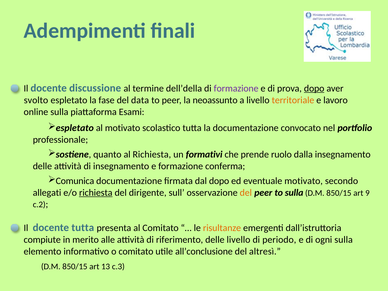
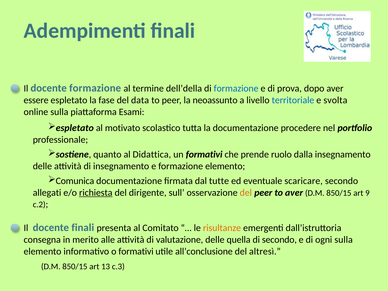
docente discussione: discussione -> formazione (95, 88)
formazione colour: purple -> blue (236, 88)
dopo underline: present -> none (314, 88)
svolto: svolto -> essere (36, 100)
territoriale colour: orange -> blue (293, 100)
lavoro: lavoro -> svolta (335, 100)
convocato: convocato -> procedere (301, 128)
al Richiesta: Richiesta -> Didattica (152, 154)
formazione conferma: conferma -> elemento (225, 166)
dal dopo: dopo -> tutte (219, 181)
eventuale motivato: motivato -> scaricare (304, 181)
to sulla: sulla -> aver (294, 193)
docente tutta: tutta -> finali (83, 227)
compiute: compiute -> consegna (42, 240)
riferimento: riferimento -> valutazione (180, 240)
delle livello: livello -> quella (239, 240)
di periodo: periodo -> secondo (279, 240)
o comitato: comitato -> formativi (136, 251)
